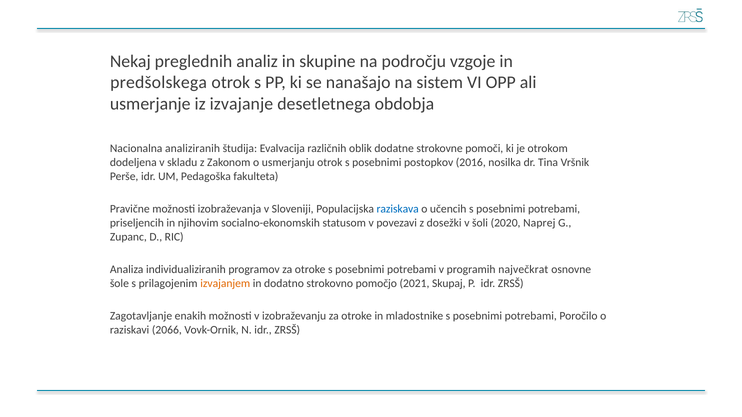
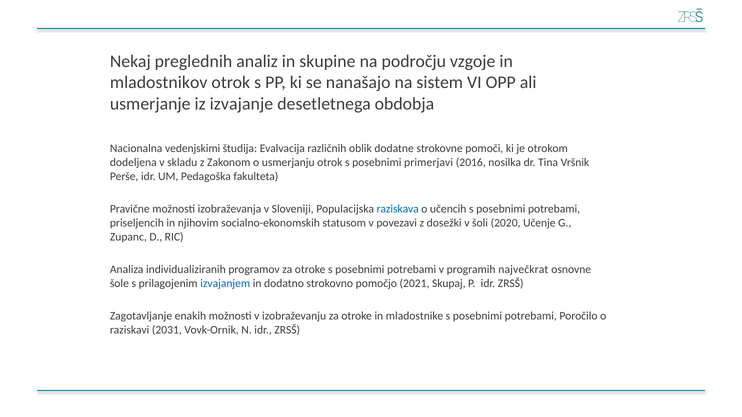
predšolskega: predšolskega -> mladostnikov (159, 83)
analiziranih: analiziranih -> vedenjskimi (193, 149)
postopkov: postopkov -> primerjavi (429, 162)
Naprej: Naprej -> Učenje (539, 223)
izvajanjem colour: orange -> blue (225, 284)
2066: 2066 -> 2031 (167, 330)
